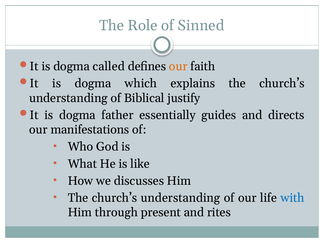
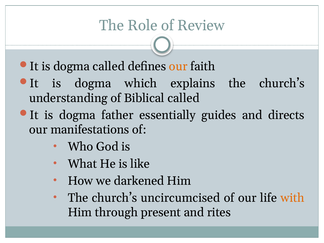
Sinned: Sinned -> Review (201, 26)
Biblical justify: justify -> called (184, 98)
discusses: discusses -> darkened (139, 181)
understanding: understanding -> uncircumcised (180, 198)
with colour: blue -> orange (293, 198)
